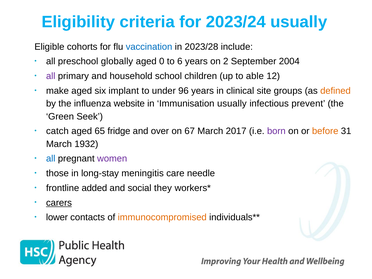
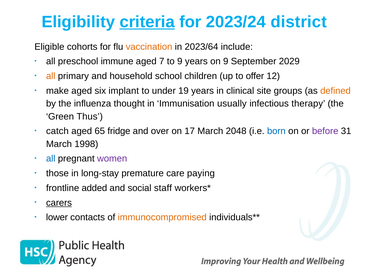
criteria underline: none -> present (147, 22)
2023/24 usually: usually -> district (299, 22)
vaccination colour: blue -> orange (149, 47)
2023/28: 2023/28 -> 2023/64 (201, 47)
globally: globally -> immune (117, 61)
0: 0 -> 7 (162, 61)
to 6: 6 -> 9 (180, 61)
on 2: 2 -> 9 (226, 61)
2004: 2004 -> 2029 (289, 61)
all colour: purple -> orange (51, 76)
able: able -> offer (255, 76)
96: 96 -> 19 (183, 91)
website: website -> thought (129, 104)
prevent: prevent -> therapy (308, 104)
Seek: Seek -> Thus (90, 116)
67: 67 -> 17 (190, 131)
2017: 2017 -> 2048 (236, 131)
born colour: purple -> blue (276, 131)
before colour: orange -> purple (325, 131)
1932: 1932 -> 1998 (86, 144)
meningitis: meningitis -> premature (143, 173)
needle: needle -> paying (201, 173)
they: they -> staff (163, 188)
